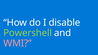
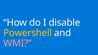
Powershell colour: light green -> yellow (28, 33)
